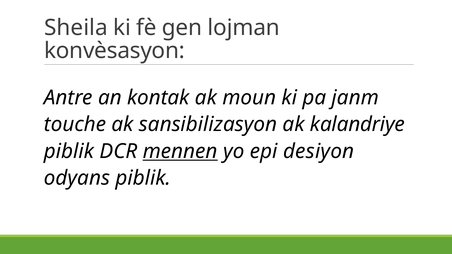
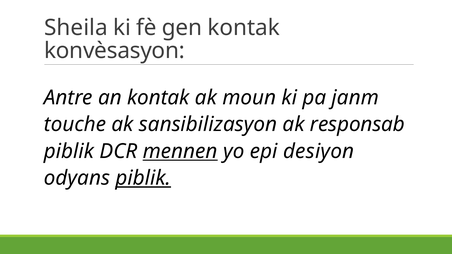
gen lojman: lojman -> kontak (244, 28)
kalandriye: kalandriye -> responsab (357, 125)
piblik underline: none -> present (143, 178)
